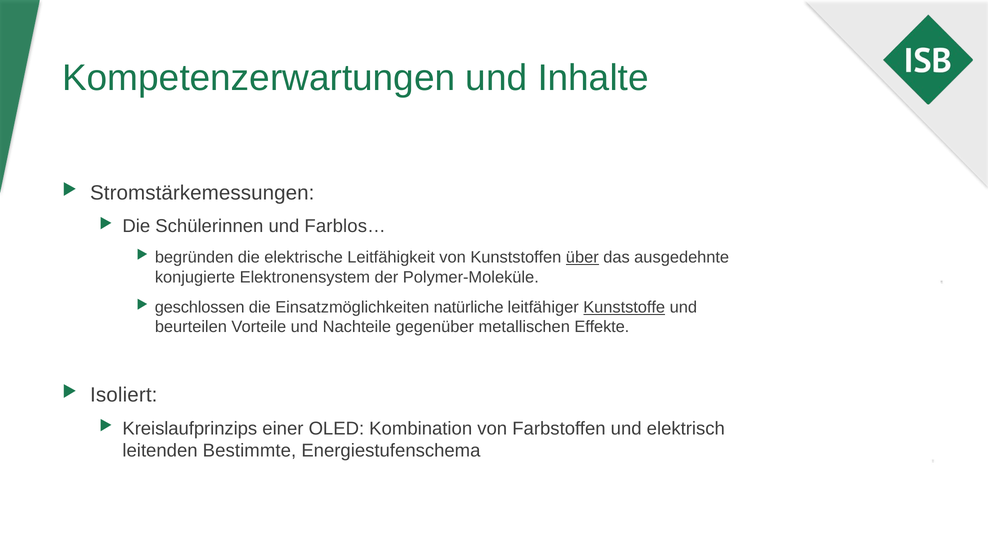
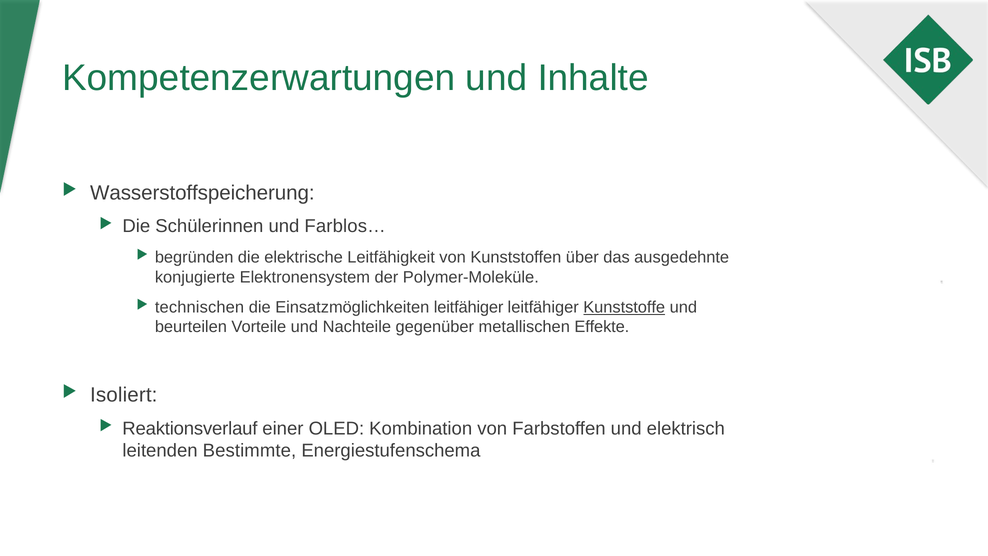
Stromstärkemessungen: Stromstärkemessungen -> Wasserstoffspeicherung (202, 193)
über underline: present -> none (582, 257)
geschlossen: geschlossen -> technischen (200, 307)
Einsatzmöglichkeiten natürliche: natürliche -> leitfähiger (469, 307)
Kreislaufprinzips: Kreislaufprinzips -> Reaktionsverlauf (190, 428)
